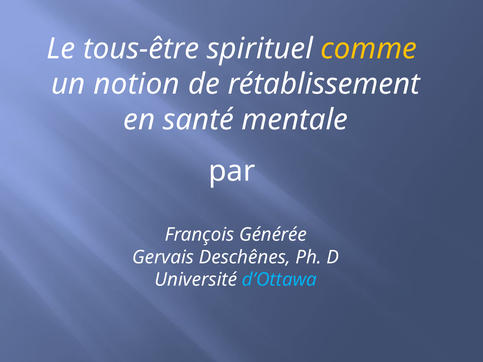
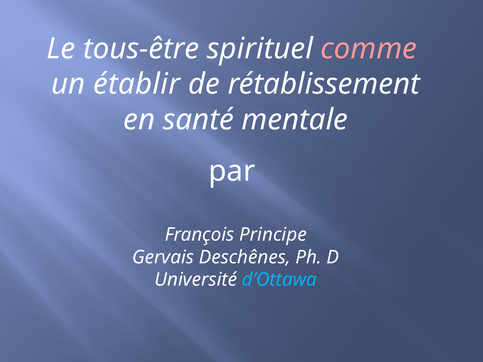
comme colour: yellow -> pink (369, 49)
notion: notion -> établir (137, 84)
Générée: Générée -> Principe (273, 235)
